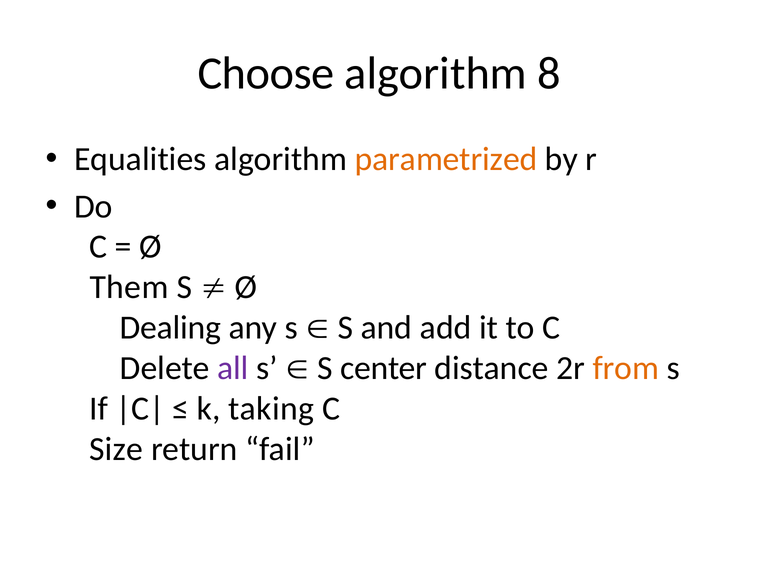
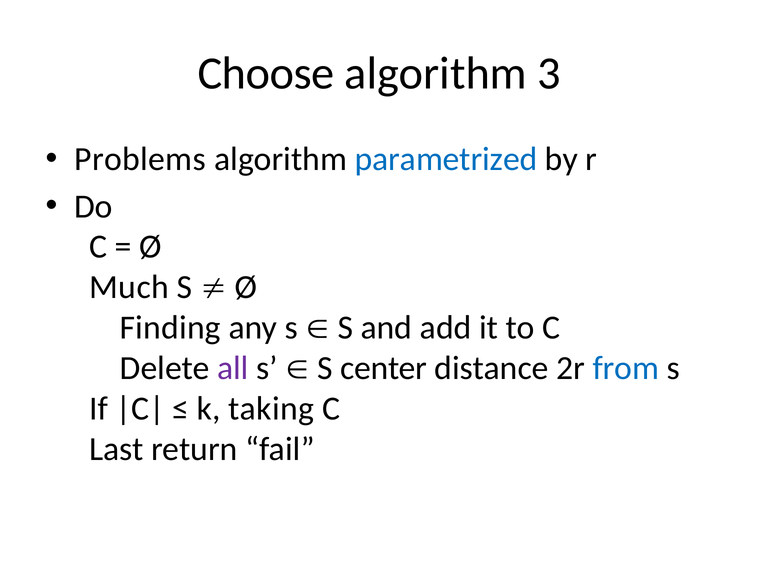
8: 8 -> 3 (549, 73)
Equalities: Equalities -> Problems (140, 159)
parametrized colour: orange -> blue (446, 159)
Them: Them -> Much (129, 287)
Dealing: Dealing -> Finding (170, 328)
from colour: orange -> blue (626, 368)
Size: Size -> Last (116, 449)
